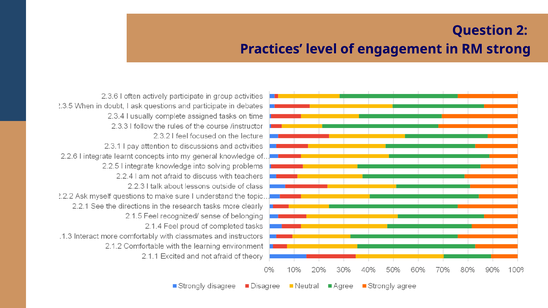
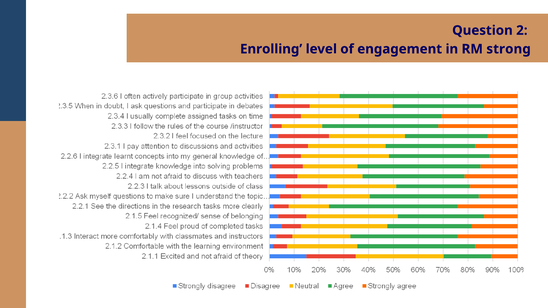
Practices: Practices -> Enrolling (271, 49)
